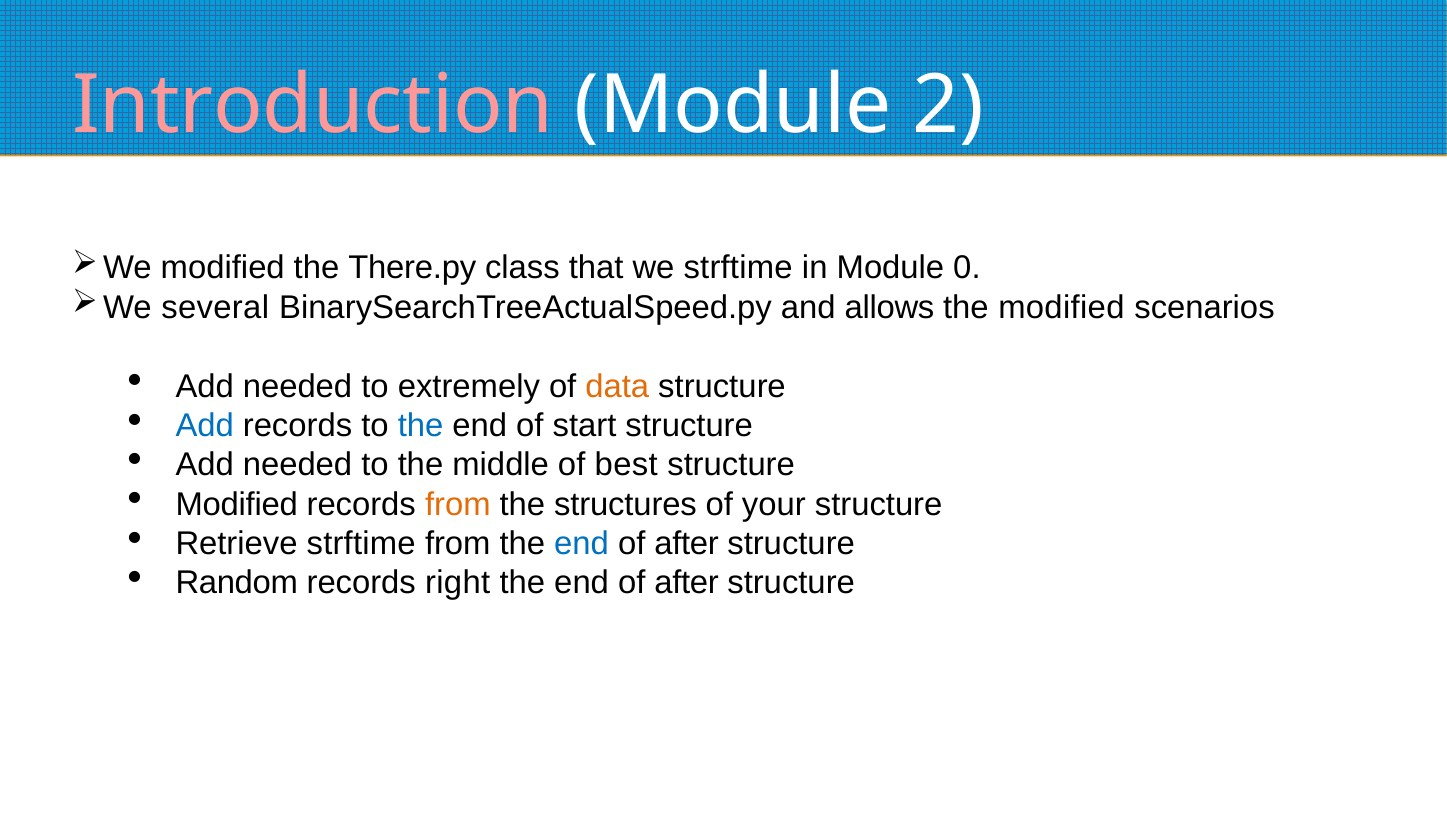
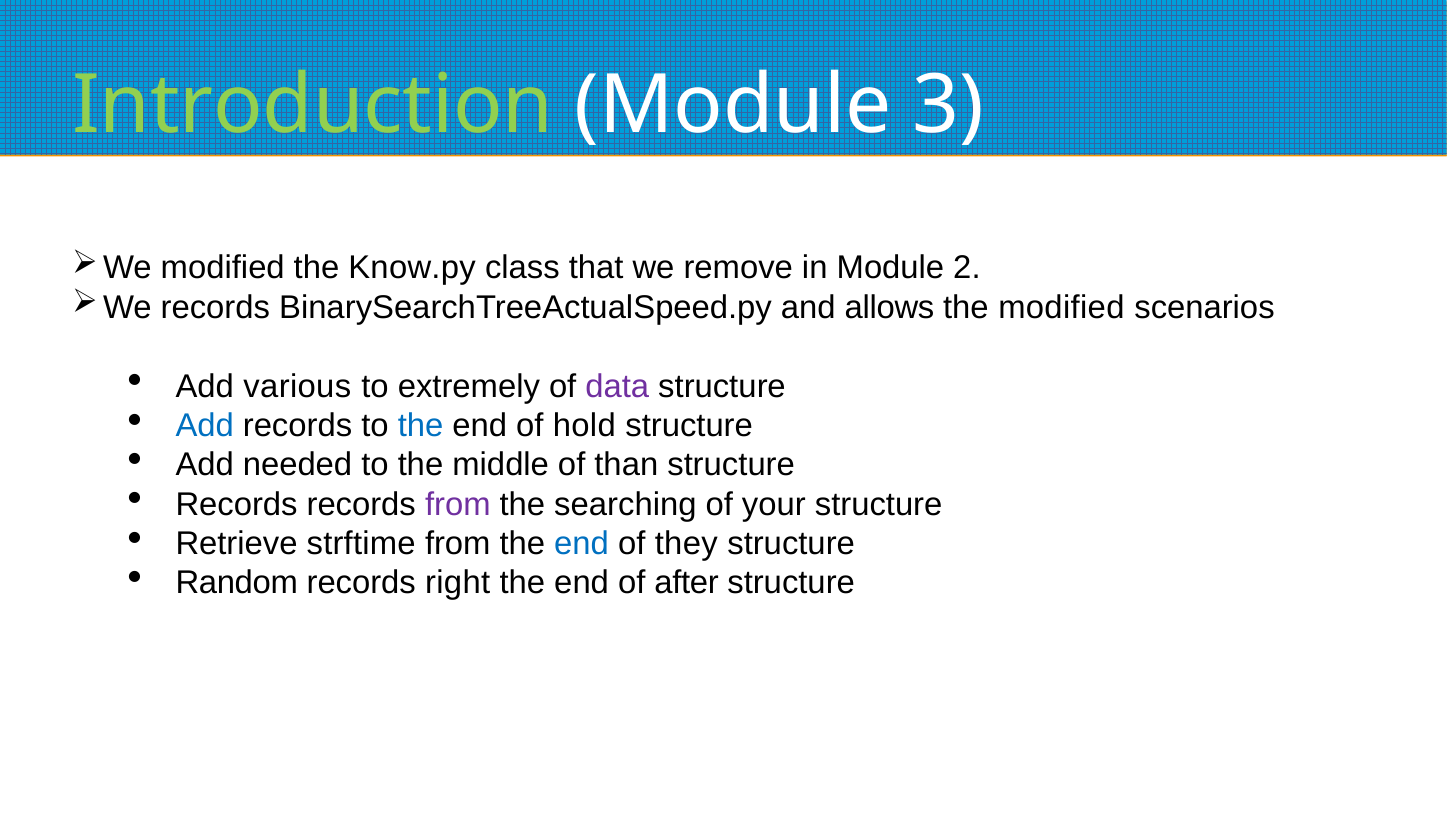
Introduction colour: pink -> light green (313, 105)
2: 2 -> 3 (949, 105)
There.py: There.py -> Know.py (412, 268)
we strftime: strftime -> remove (738, 268)
0: 0 -> 2 (967, 268)
several: several -> records (215, 307)
needed: needed -> various (297, 386)
data colour: orange -> purple (617, 386)
start: start -> hold (584, 426)
best: best -> than (626, 465)
Modified: Modified -> Records (237, 504)
from colour: orange -> purple (458, 504)
structures: structures -> searching (625, 504)
after: after -> they (686, 544)
